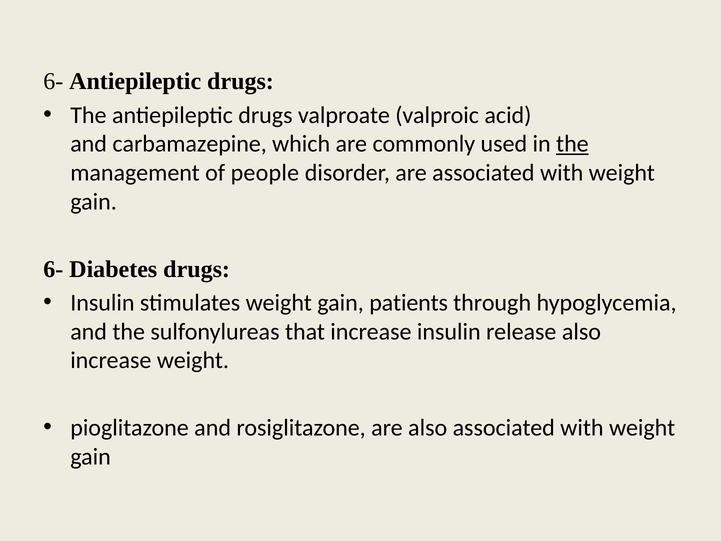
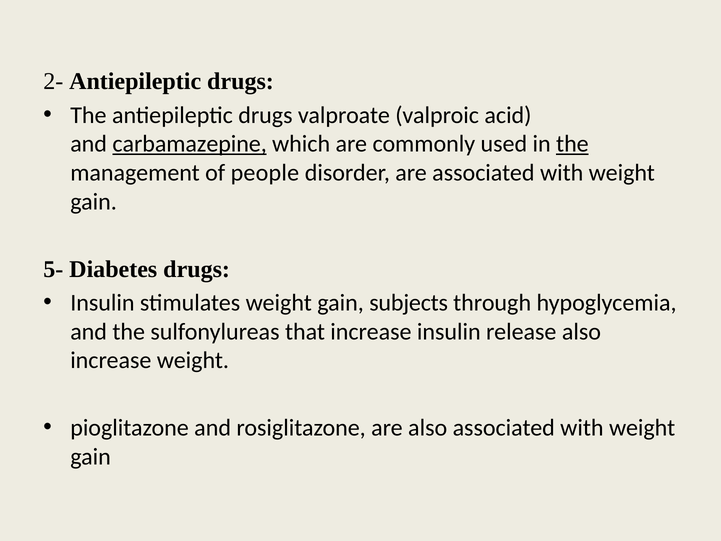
6-: 6- -> 2- (53, 82)
carbamazepine underline: none -> present (190, 144)
6-: 6- -> 5- (53, 269)
patients: patients -> subjects (409, 303)
